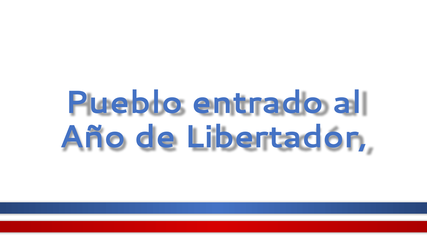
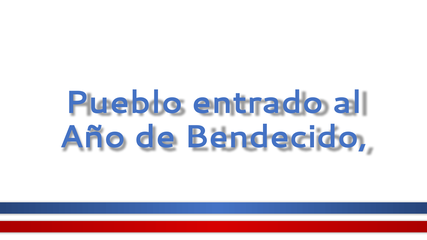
Libertador: Libertador -> Bendecido (276, 137)
